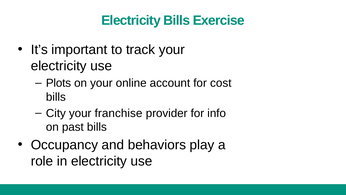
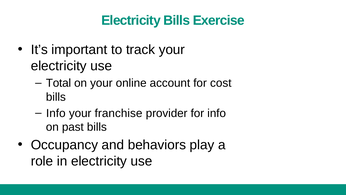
Plots: Plots -> Total (58, 83)
City: City -> Info (56, 113)
